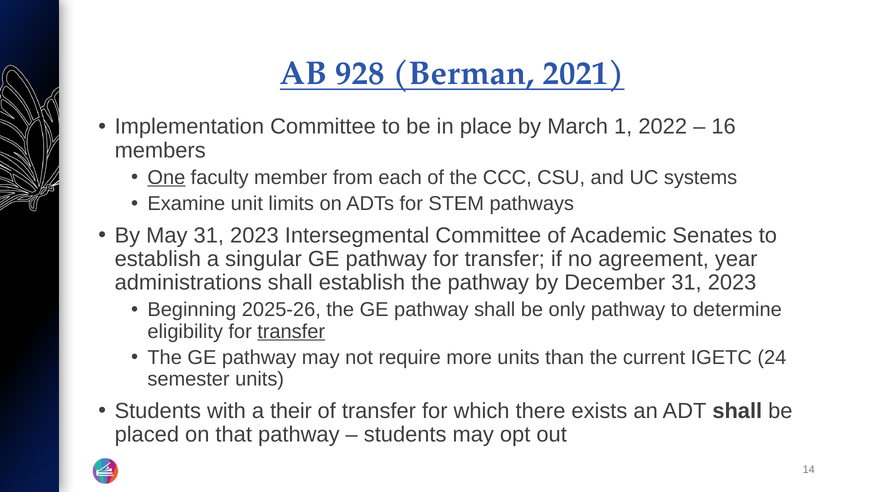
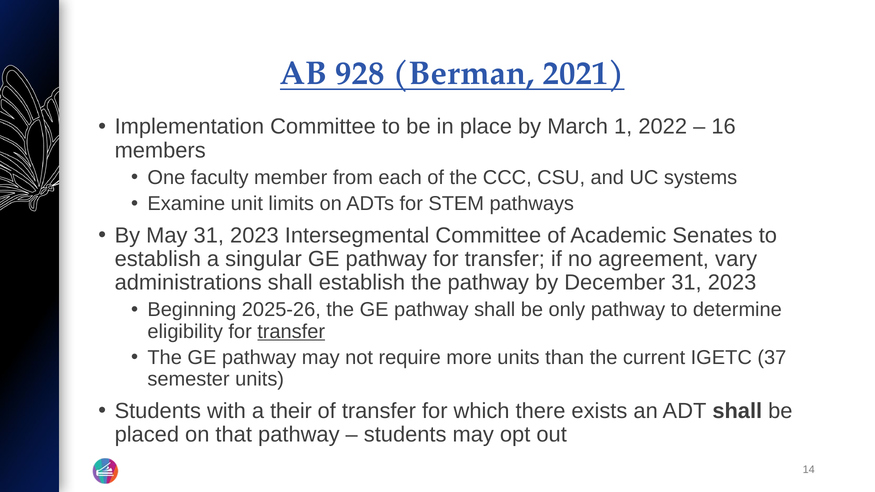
One underline: present -> none (166, 178)
year: year -> vary (736, 259)
24: 24 -> 37 (772, 358)
